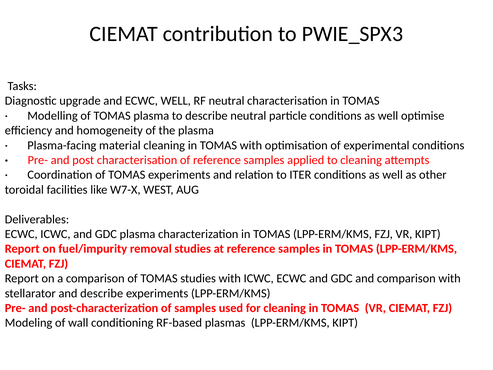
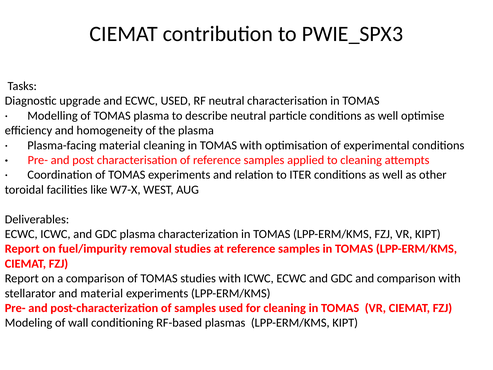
ECWC WELL: WELL -> USED (176, 101)
and describe: describe -> material (102, 293)
